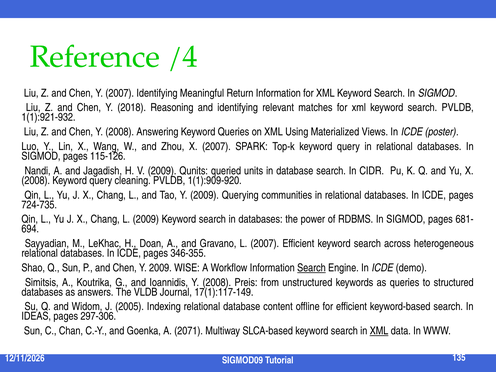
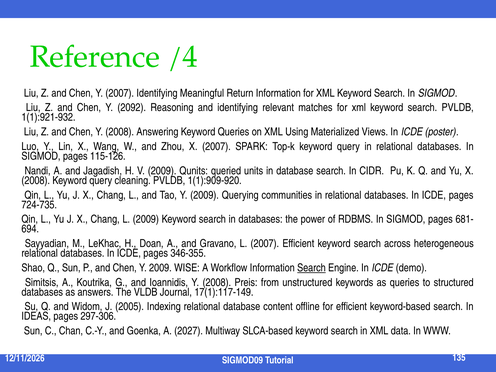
2018: 2018 -> 2092 (132, 108)
2071: 2071 -> 2027 (189, 331)
XML underline: present -> none (379, 331)
